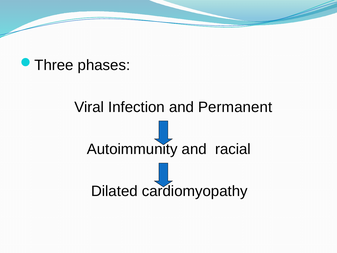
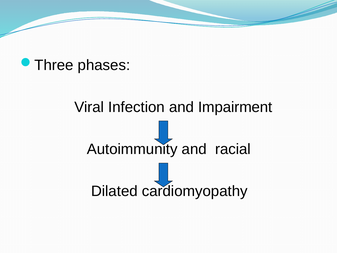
Permanent: Permanent -> Impairment (235, 107)
